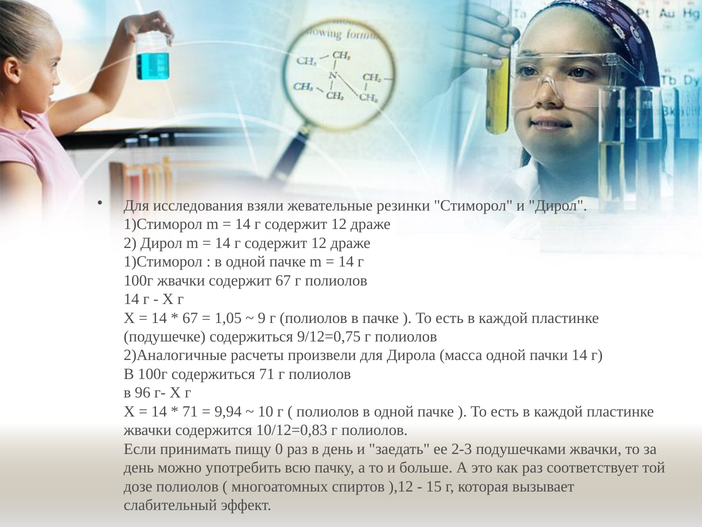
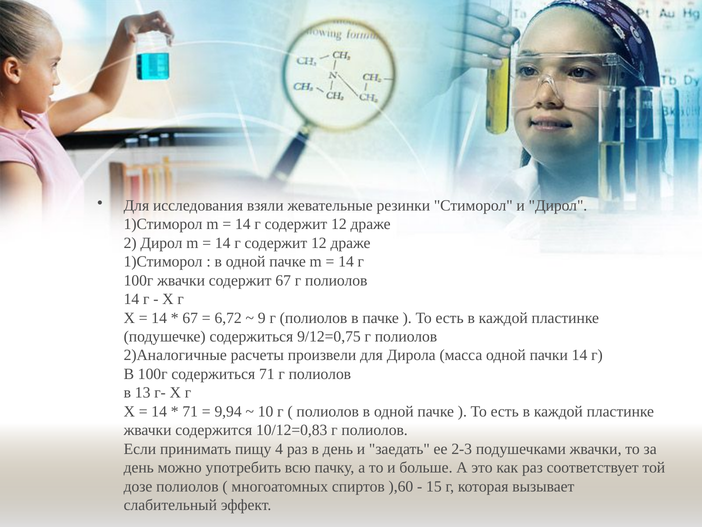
1,05: 1,05 -> 6,72 (228, 318)
96: 96 -> 13 (143, 392)
0: 0 -> 4 (279, 449)
),12: ),12 -> ),60 (401, 486)
